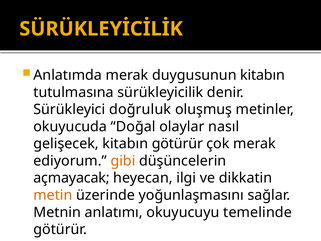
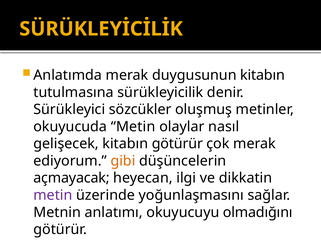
doğruluk: doğruluk -> sözcükler (140, 109)
okuyucuda Doğal: Doğal -> Metin (133, 126)
metin colour: orange -> purple (53, 195)
temelinde: temelinde -> olmadığını (258, 212)
